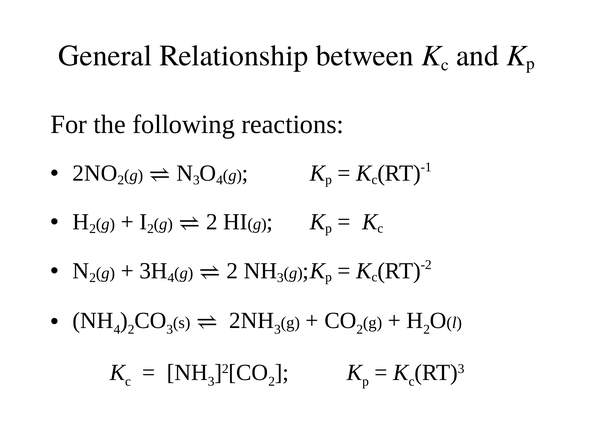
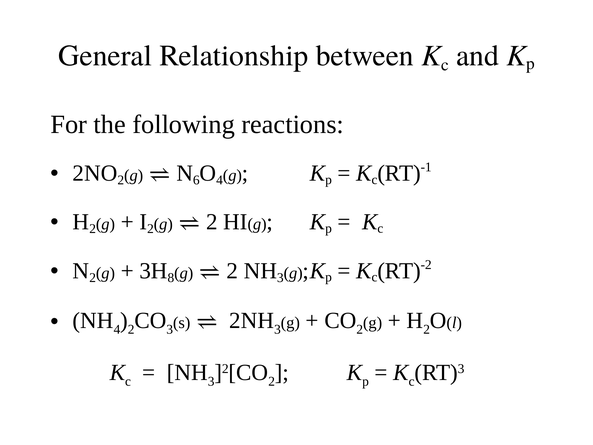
3: 3 -> 6 (196, 180)
4: 4 -> 8 (171, 278)
